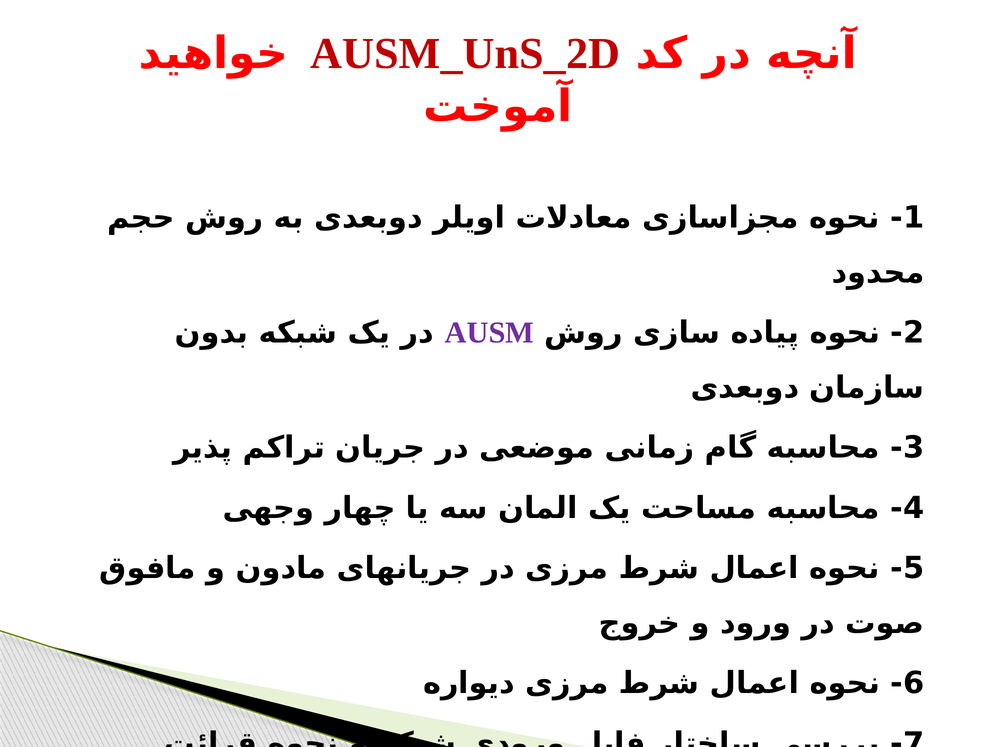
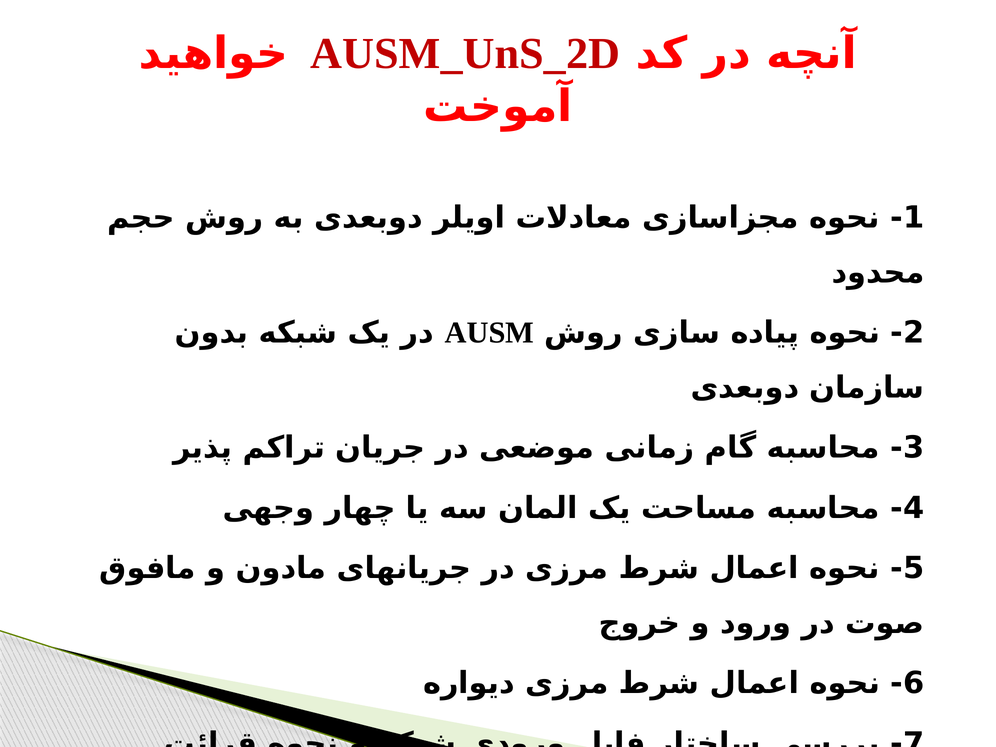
AUSM colour: purple -> black (489, 333)
